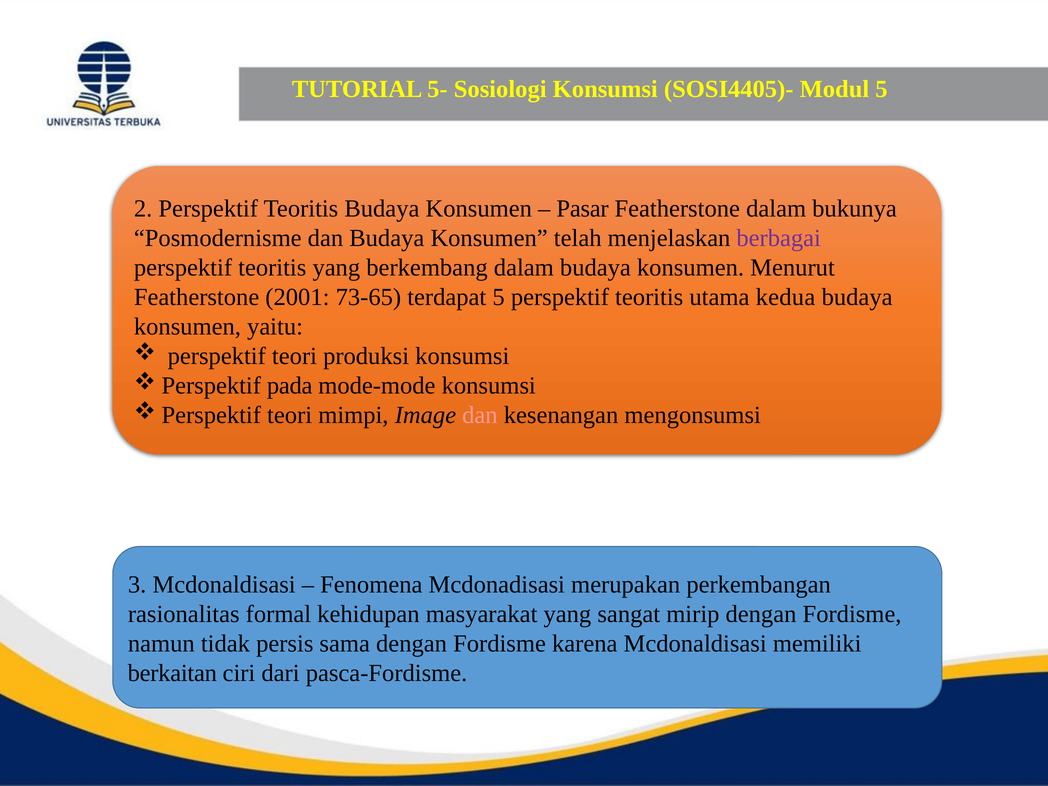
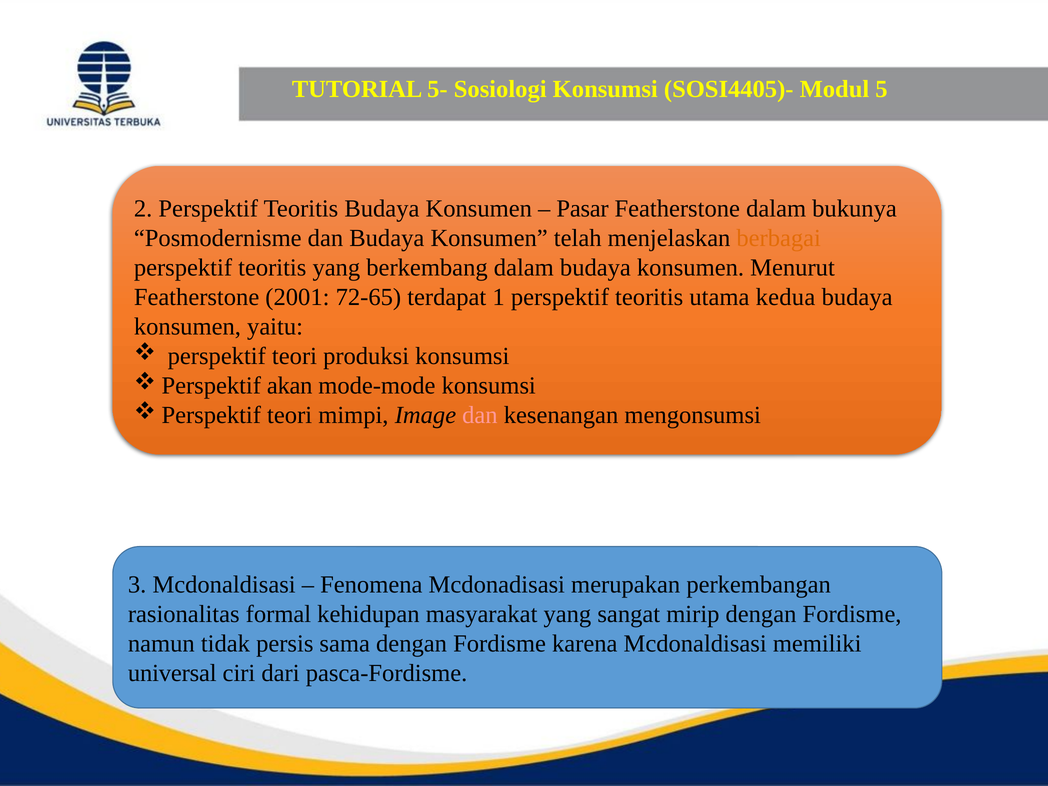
berbagai colour: purple -> orange (779, 238)
73-65: 73-65 -> 72-65 (368, 297)
terdapat 5: 5 -> 1 (499, 297)
pada: pada -> akan (290, 385)
berkaitan: berkaitan -> universal (172, 673)
